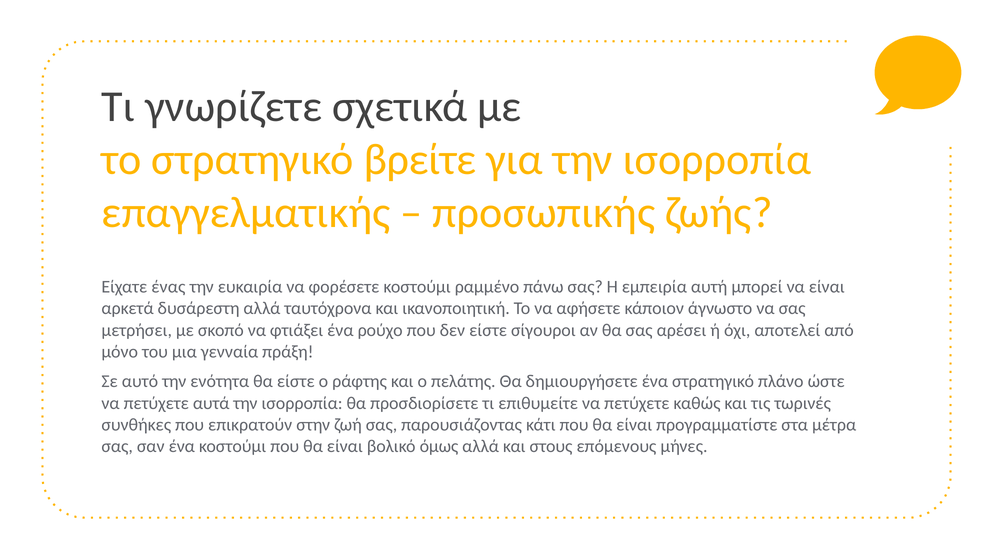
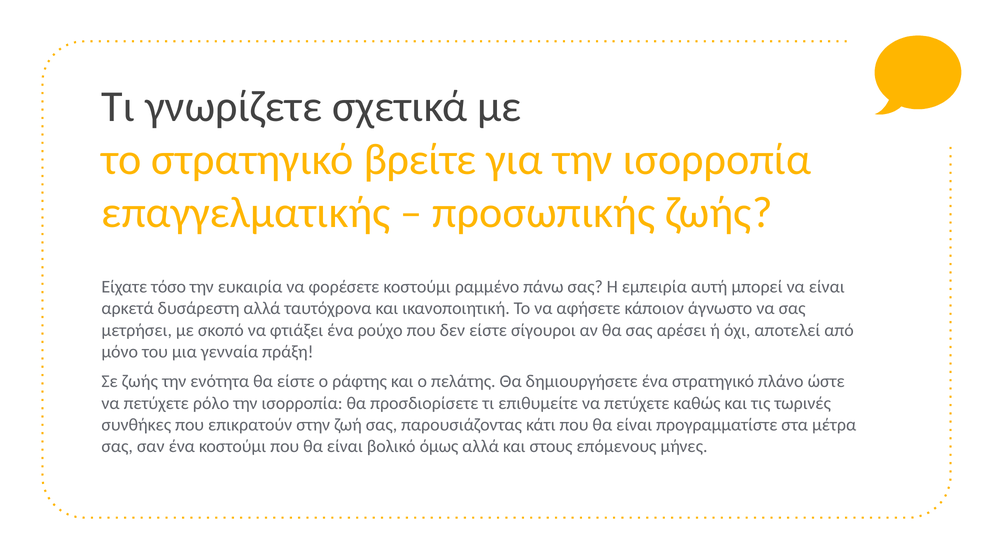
ένας: ένας -> τόσο (169, 287)
Σε αυτό: αυτό -> ζωής (140, 381)
αυτά: αυτά -> ρόλο (211, 403)
